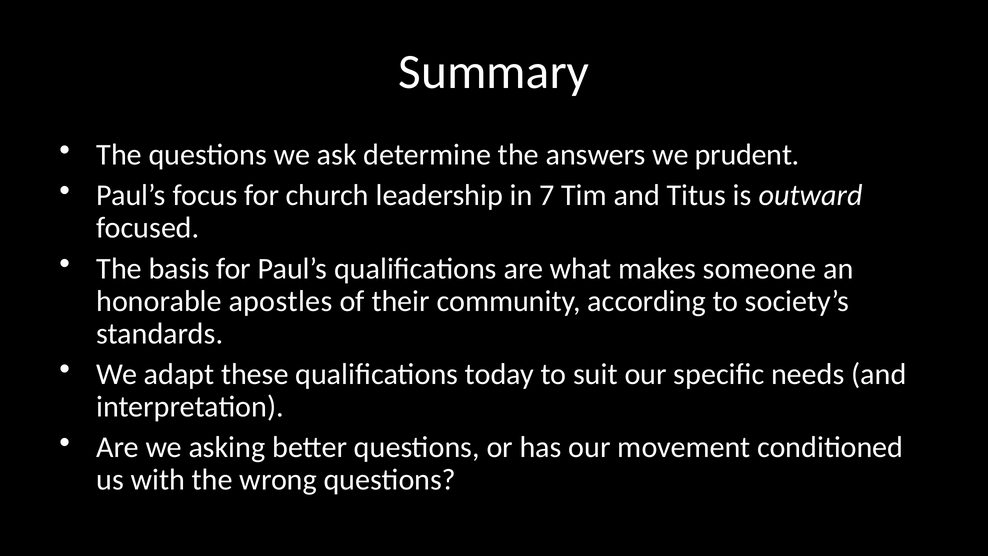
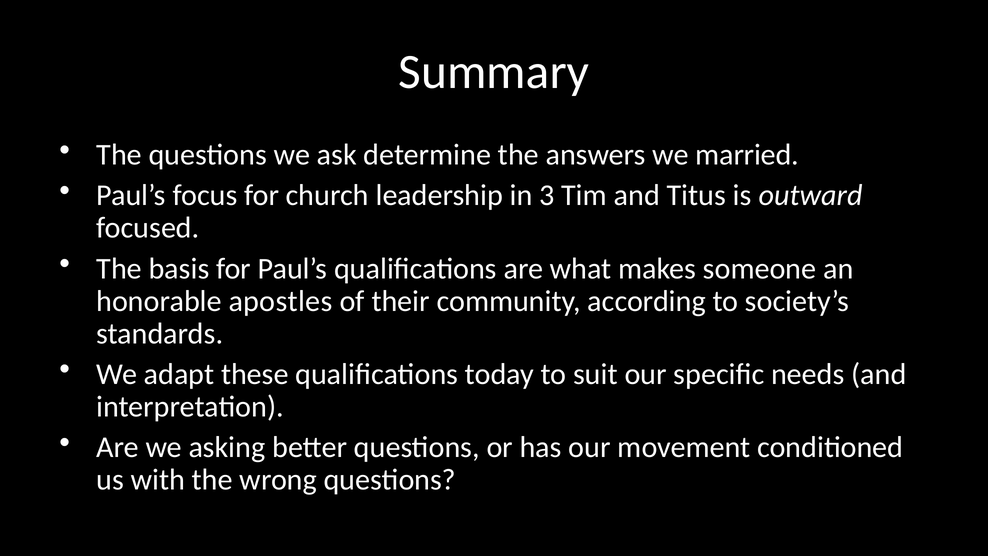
prudent: prudent -> married (747, 155)
7: 7 -> 3 (547, 195)
